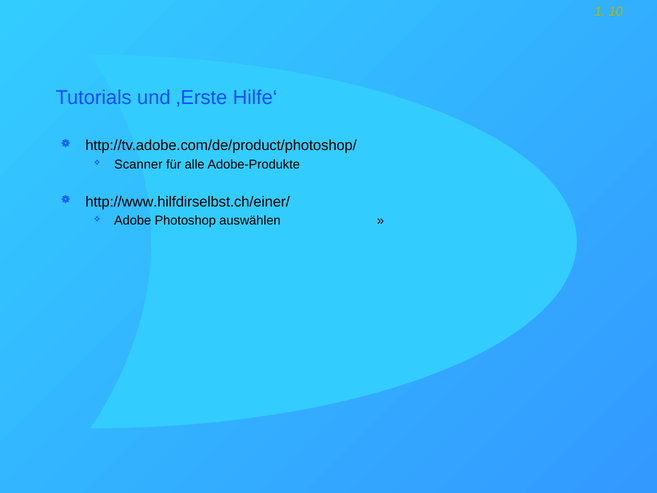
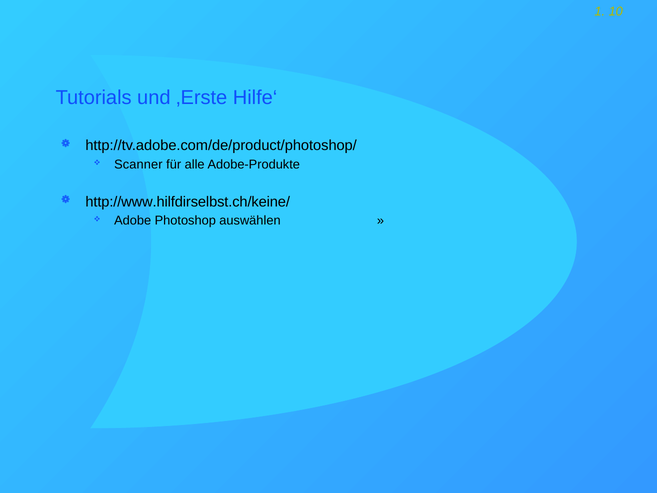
http://www.hilfdirselbst.ch/einer/: http://www.hilfdirselbst.ch/einer/ -> http://www.hilfdirselbst.ch/keine/ (188, 202)
